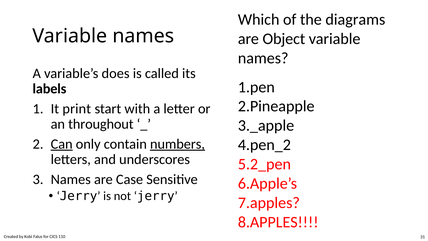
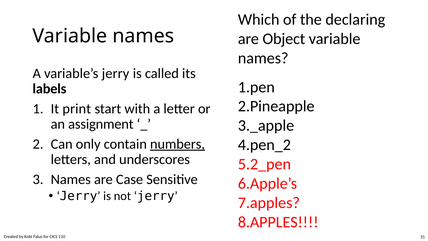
diagrams: diagrams -> declaring (355, 20)
variable’s does: does -> jerry (116, 73)
throughout: throughout -> assignment (101, 124)
Can underline: present -> none (62, 144)
